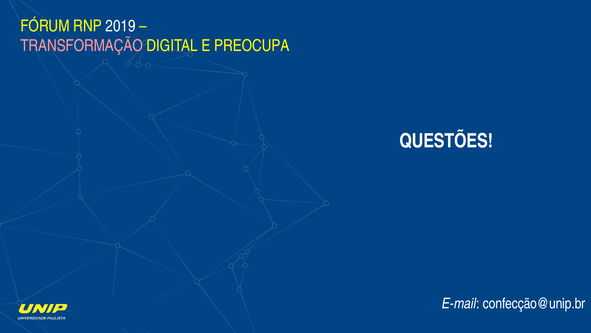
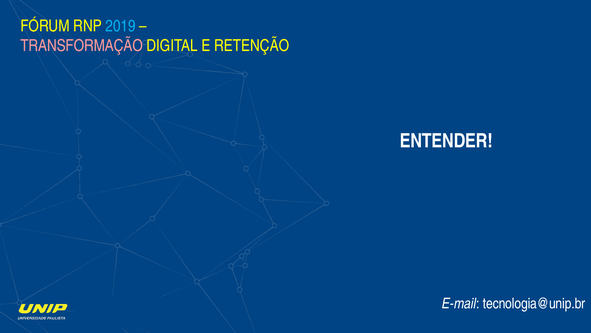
2019 colour: white -> light blue (121, 26)
PREOCUPA: PREOCUPA -> RETENÇÃO (252, 46)
QUESTÕES: QUESTÕES -> ENTENDER (446, 141)
confecção@unip.br: confecção@unip.br -> tecnologia@unip.br (534, 303)
